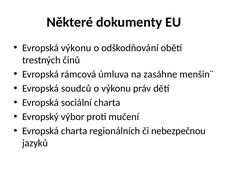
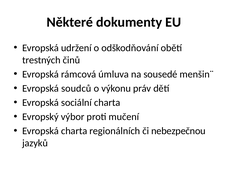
Evropská výkonu: výkonu -> udržení (76, 48)
zasáhne: zasáhne -> sousedé (160, 74)
